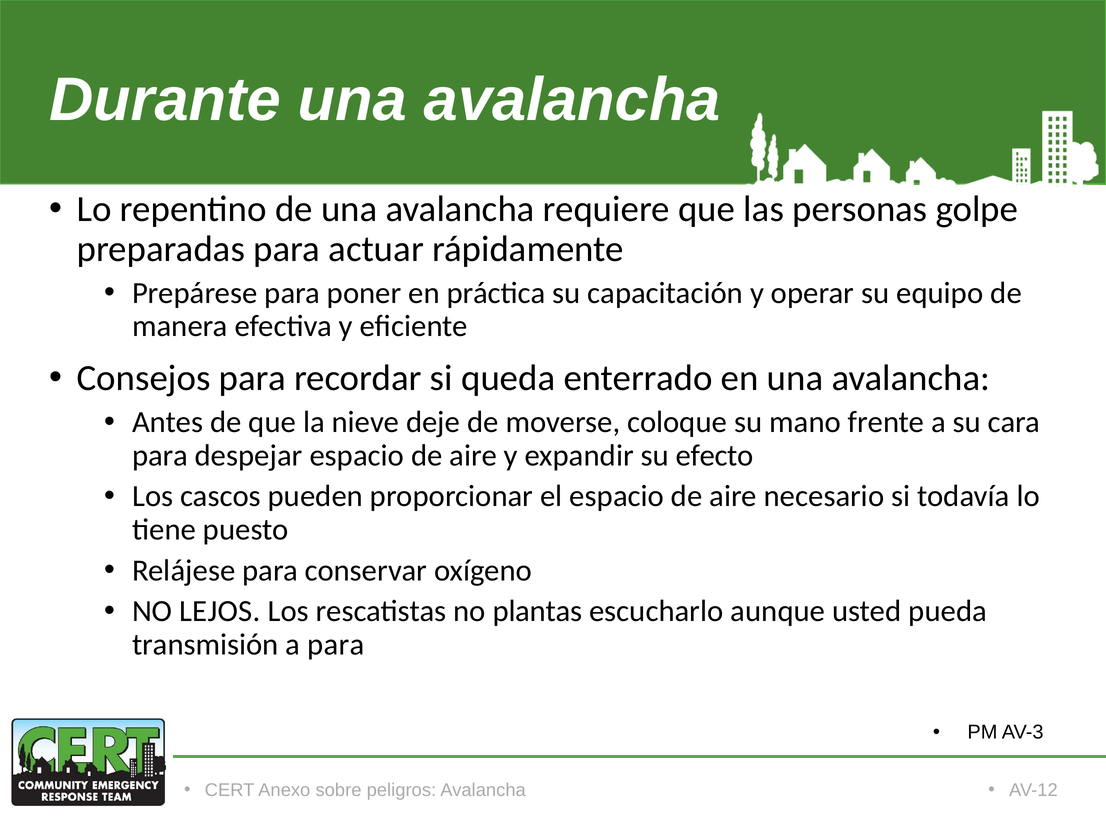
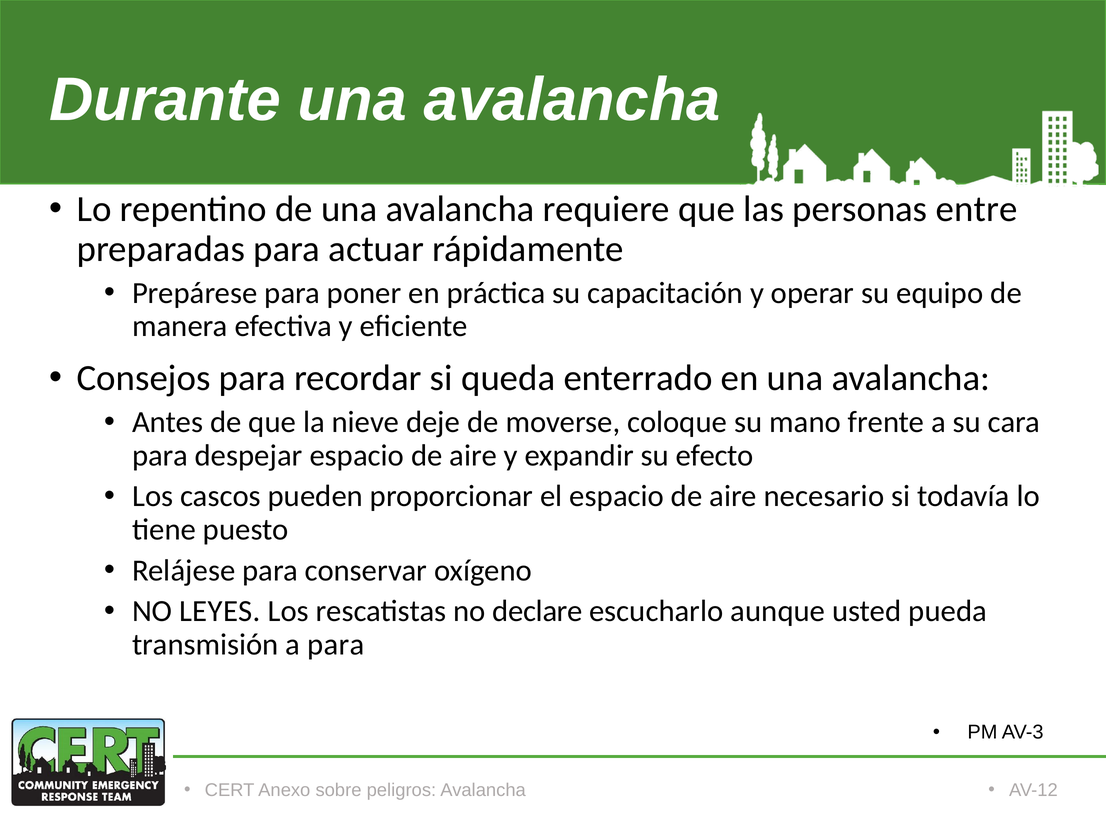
golpe: golpe -> entre (977, 209)
LEJOS: LEJOS -> LEYES (220, 612)
plantas: plantas -> declare (538, 612)
